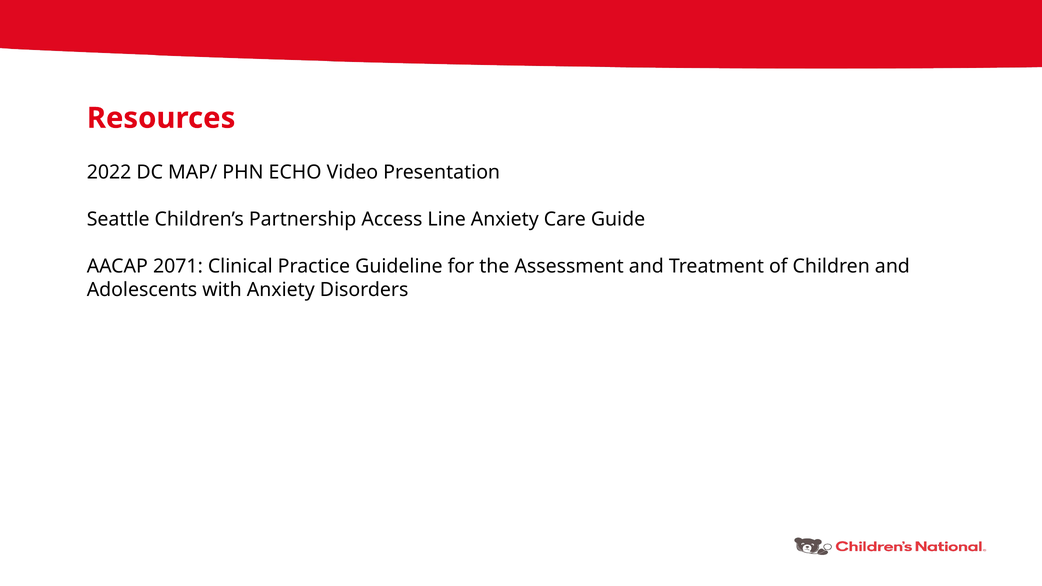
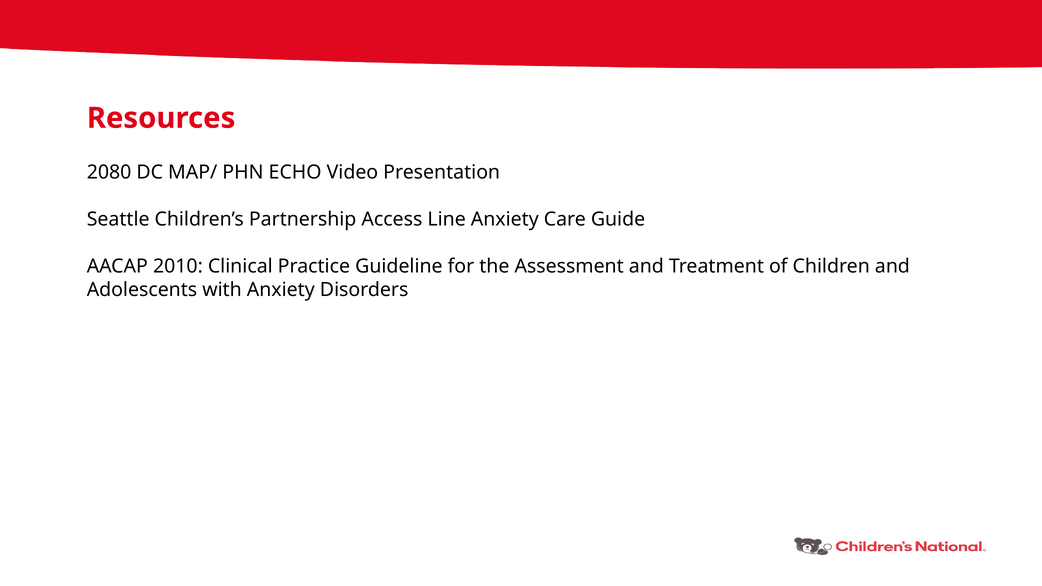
2022: 2022 -> 2080 (109, 172)
2071: 2071 -> 2010 (178, 266)
